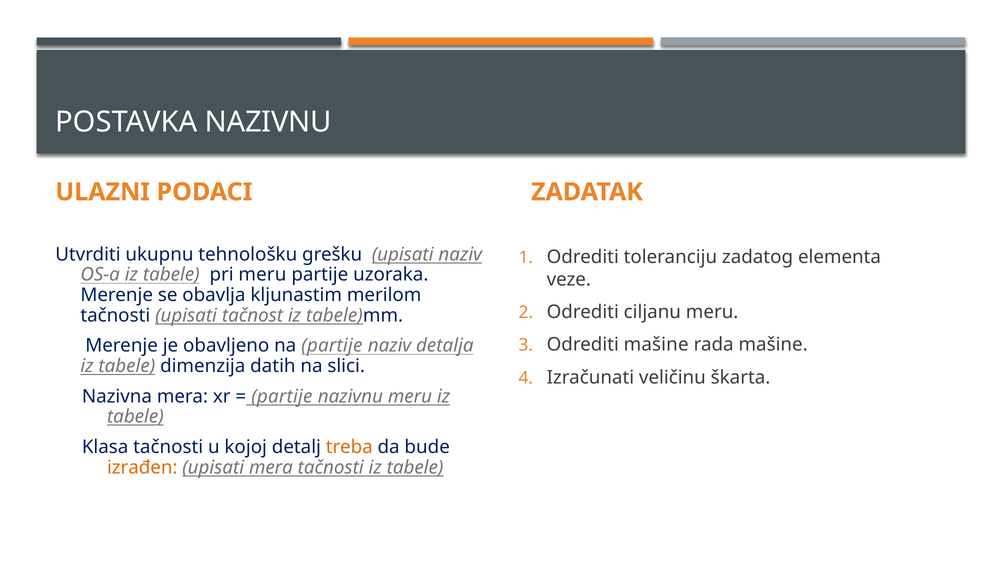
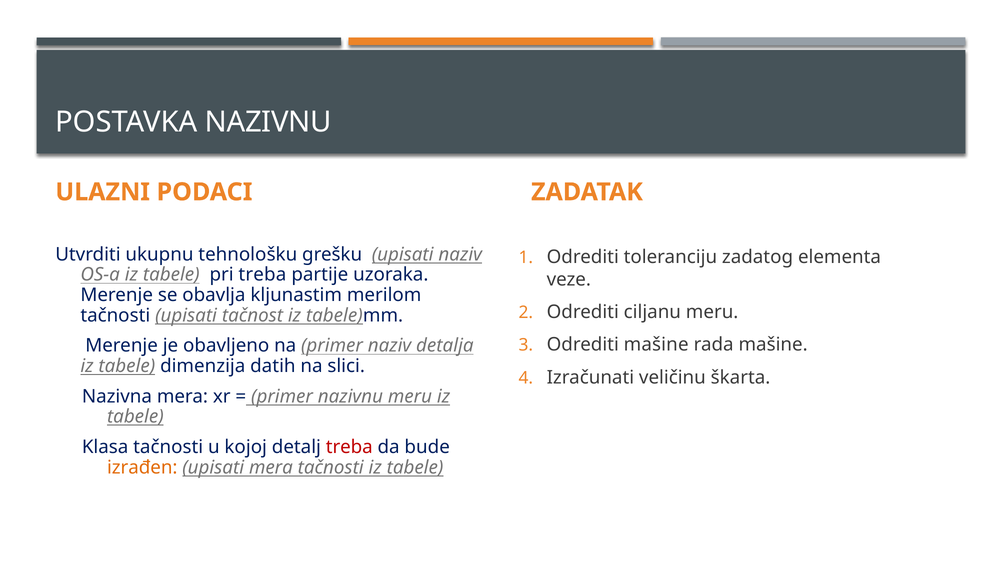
pri meru: meru -> treba (262, 275)
na partije: partije -> primer (332, 345)
partije: partije -> primer (282, 396)
treba colour: orange -> red (349, 447)
